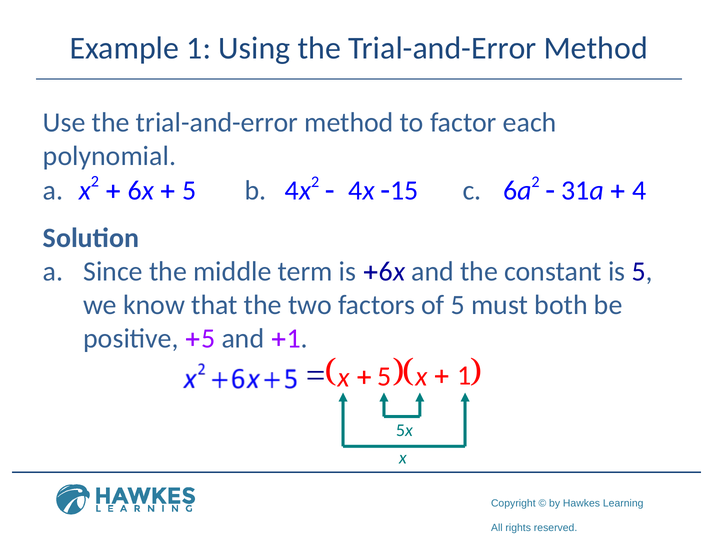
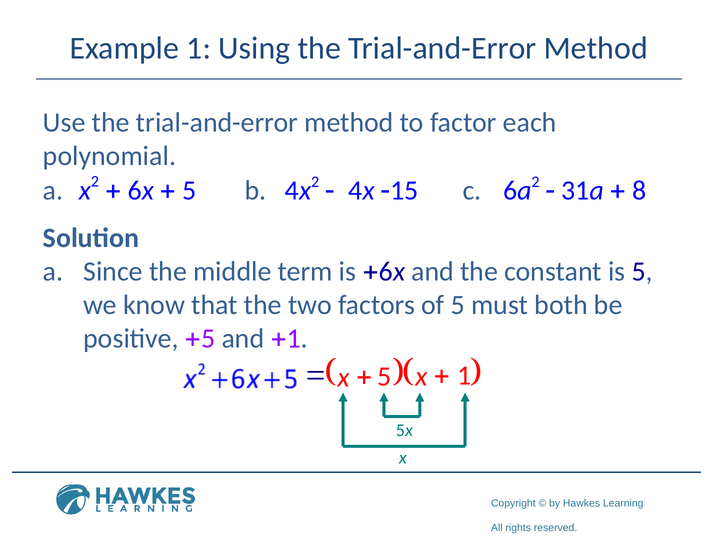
4: 4 -> 8 (639, 191)
